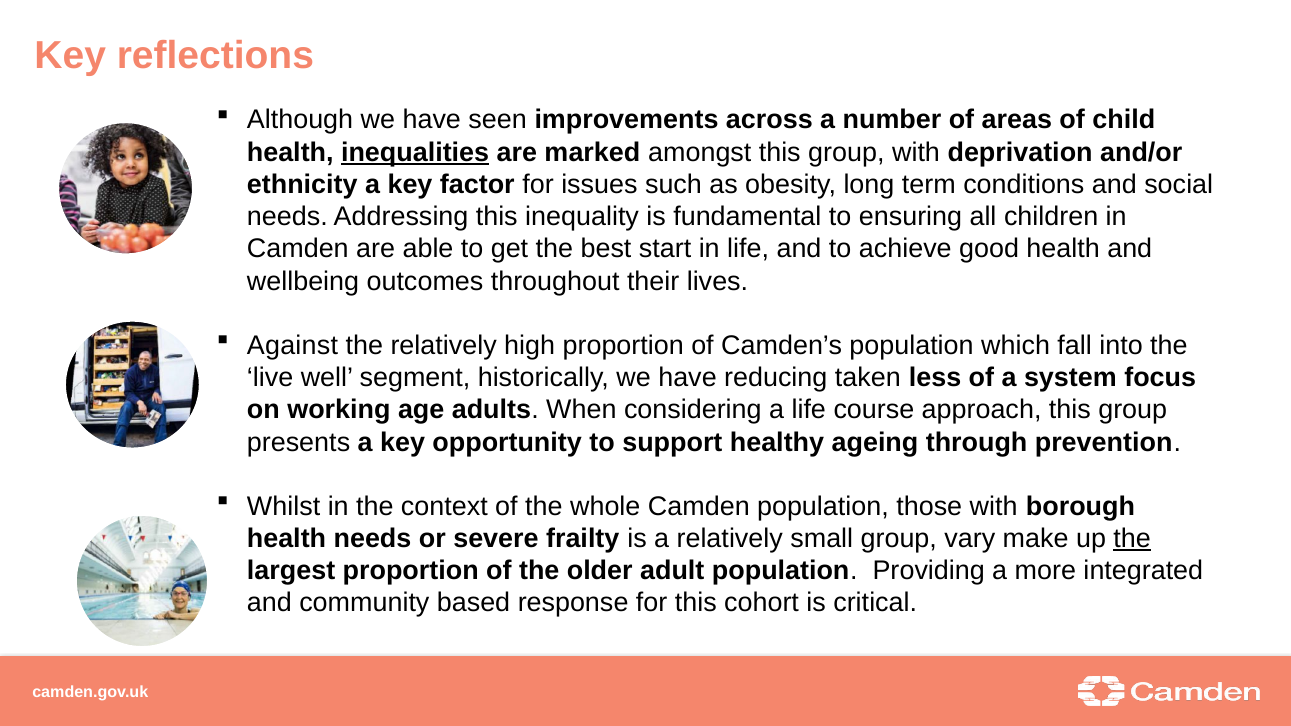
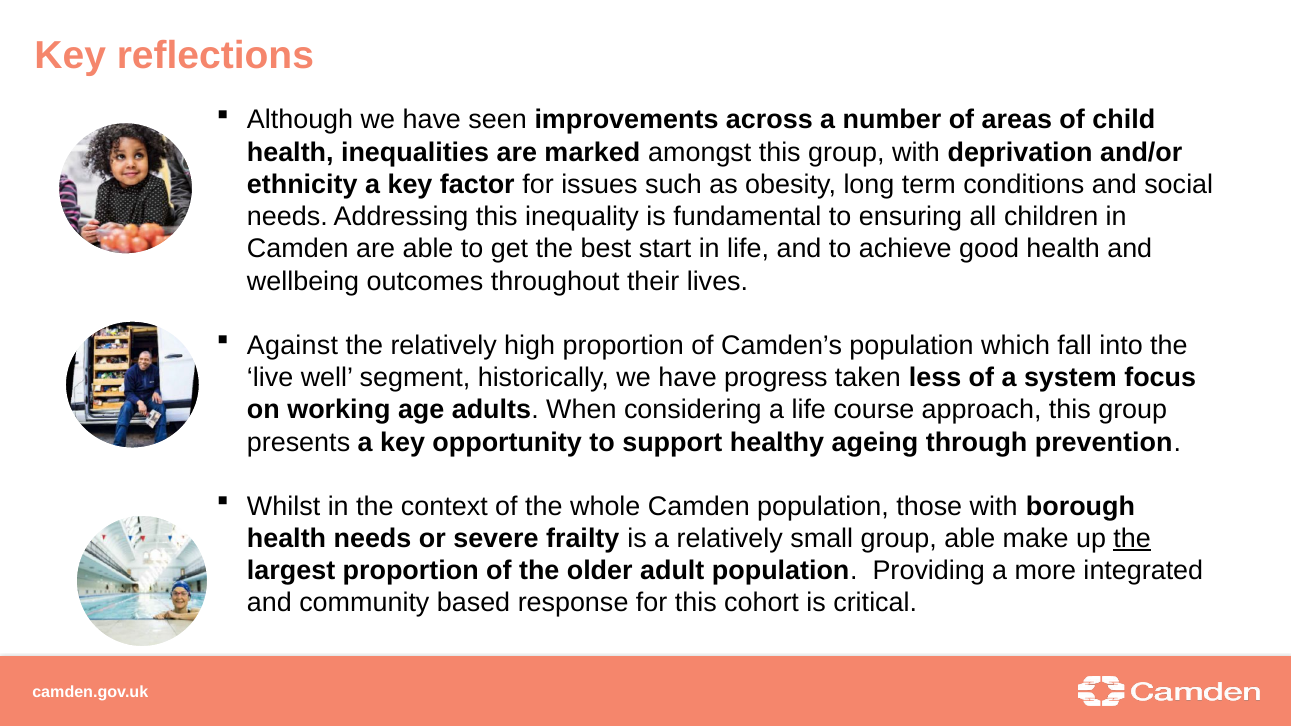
inequalities underline: present -> none (415, 152)
reducing: reducing -> progress (776, 378)
group vary: vary -> able (970, 539)
